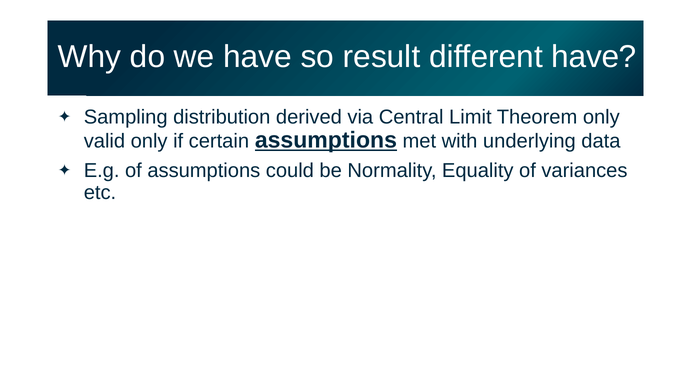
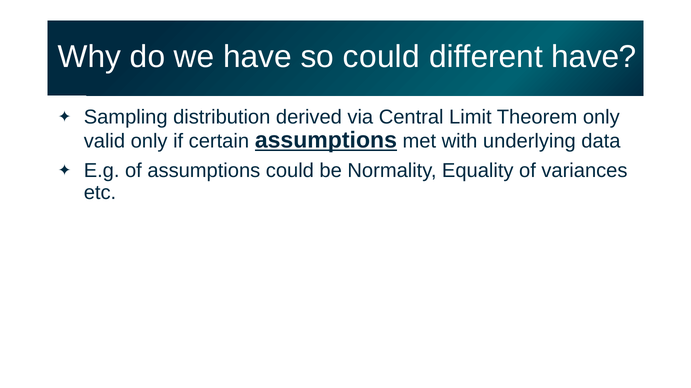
so result: result -> could (381, 57)
